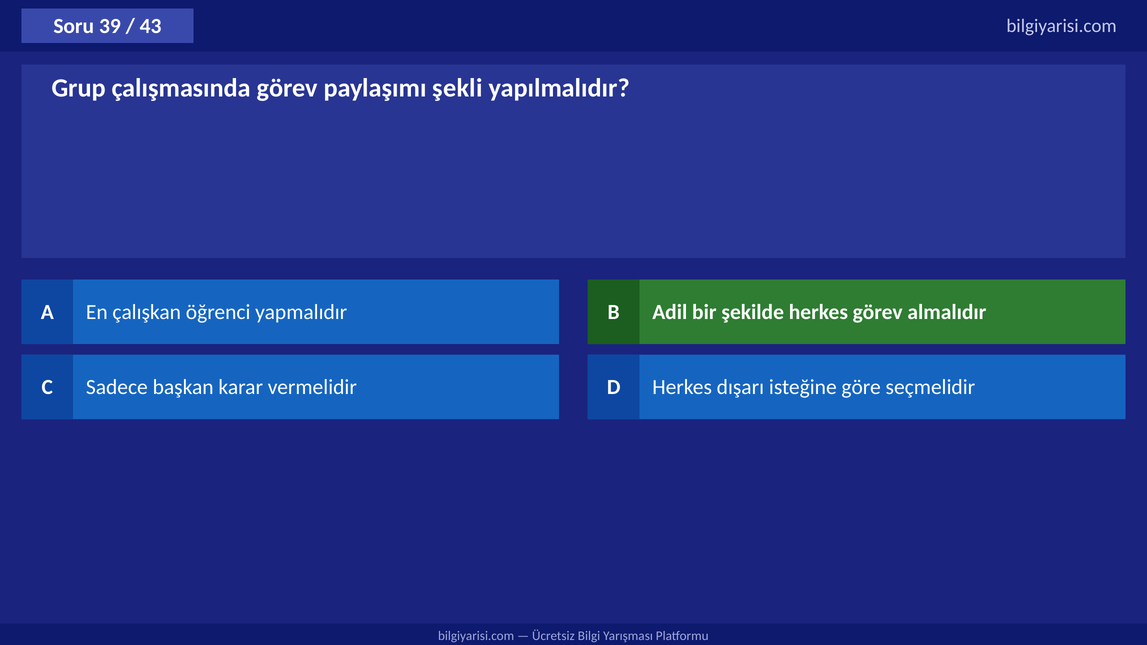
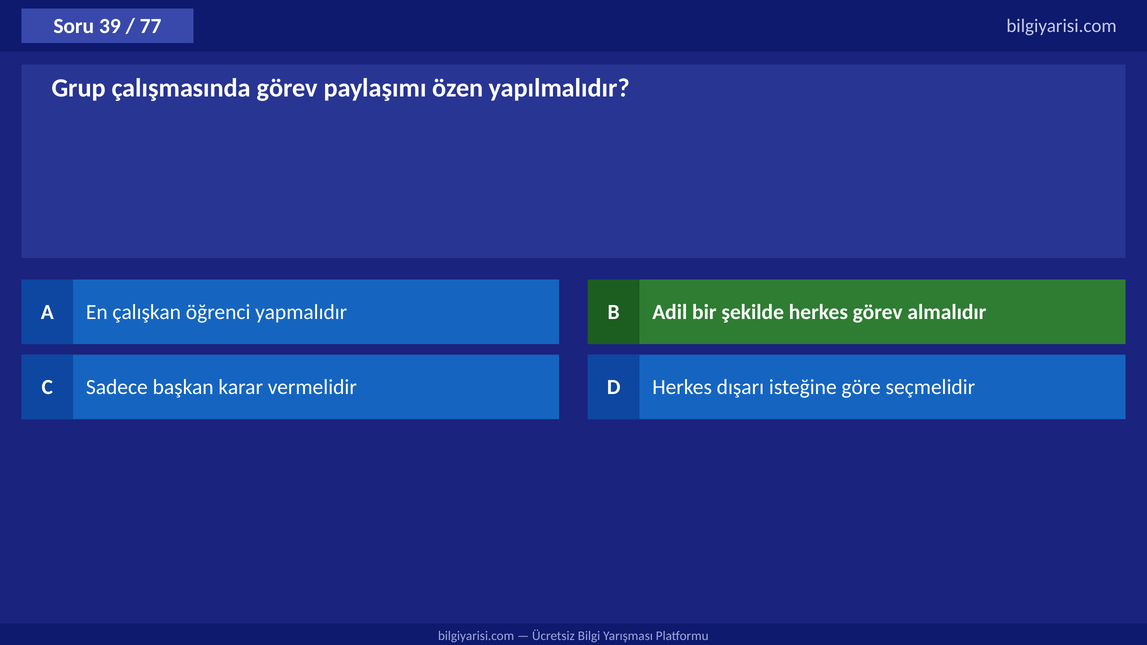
43: 43 -> 77 (151, 26)
şekli: şekli -> özen (458, 88)
